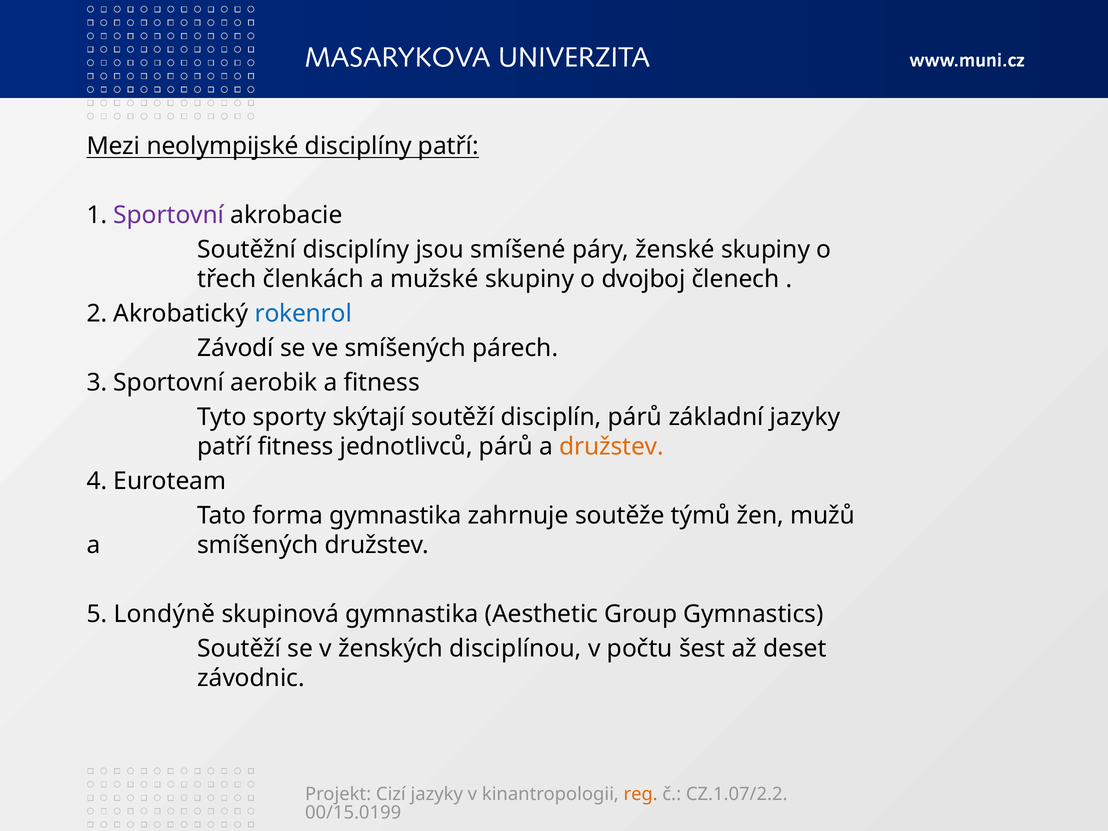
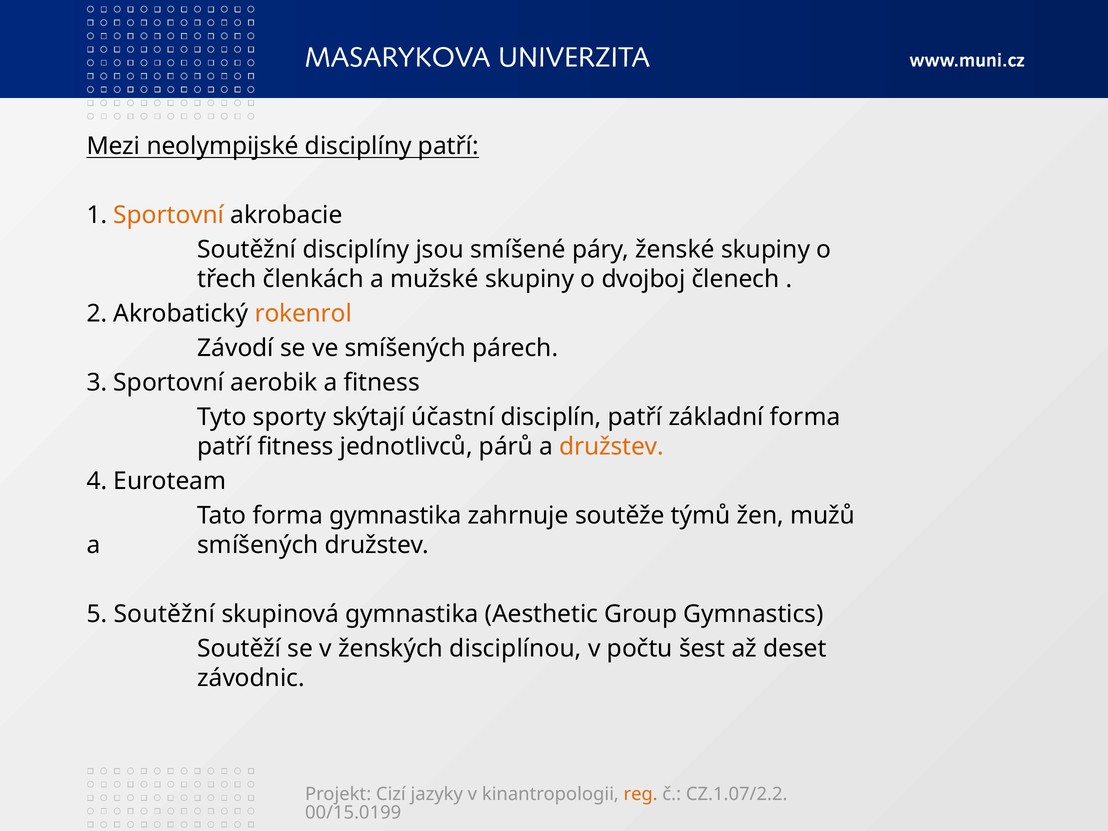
Sportovní colour: purple -> orange (169, 215)
rokenrol colour: blue -> orange (303, 314)
skýtají soutěží: soutěží -> účastní (453, 417)
disciplín párů: párů -> patří (635, 417)
základní jazyky: jazyky -> forma (805, 417)
5 Londýně: Londýně -> Soutěžní (164, 614)
